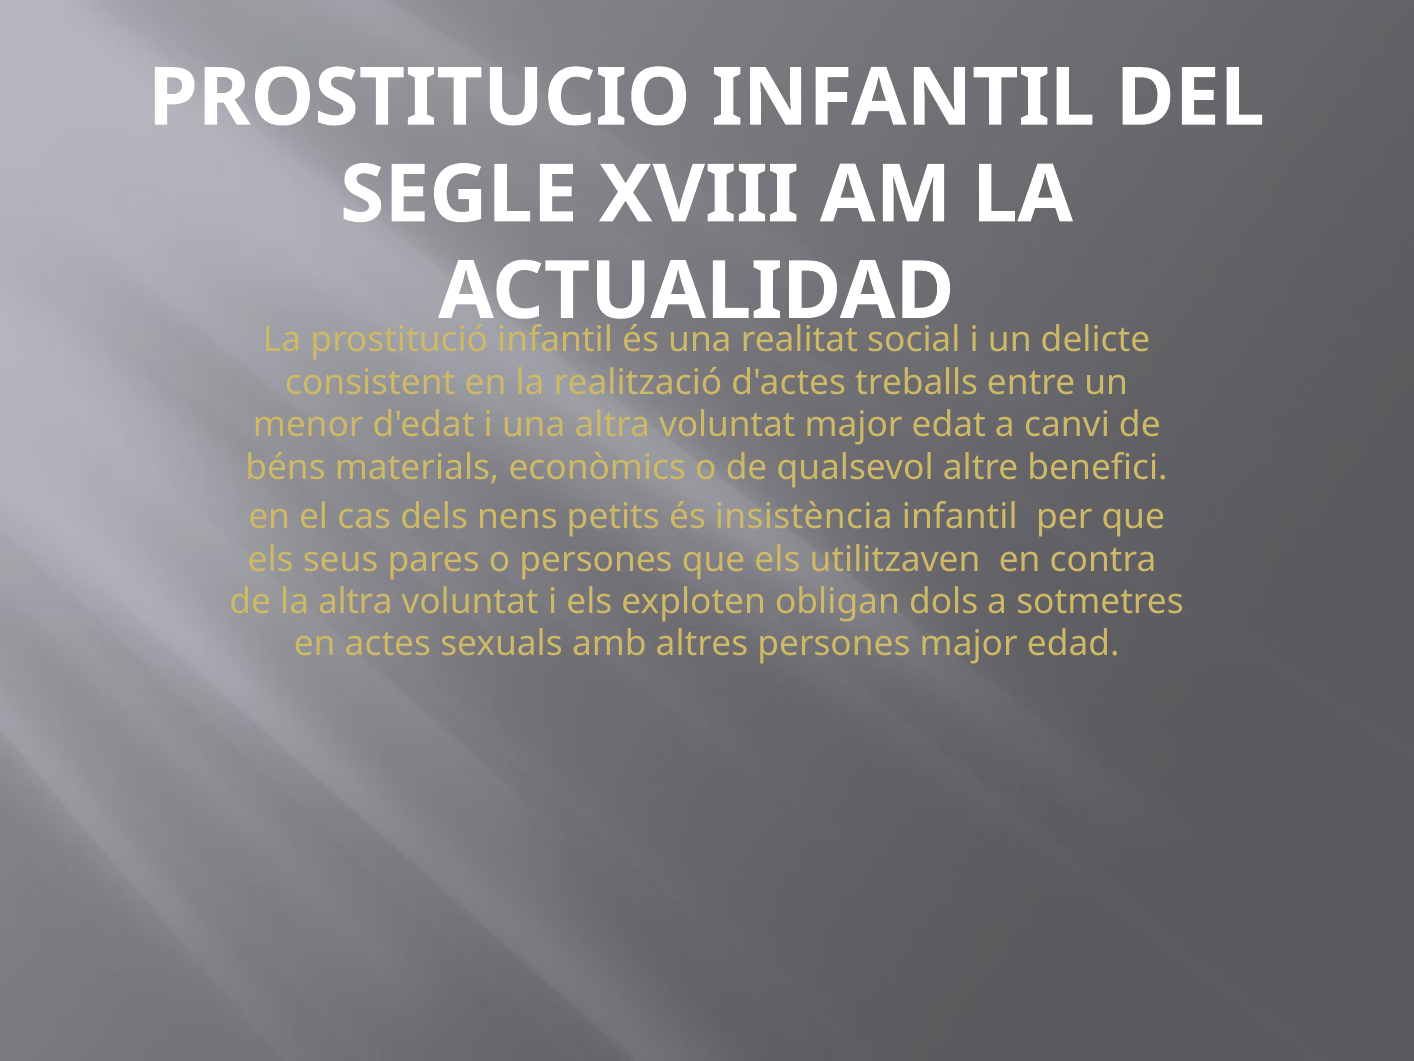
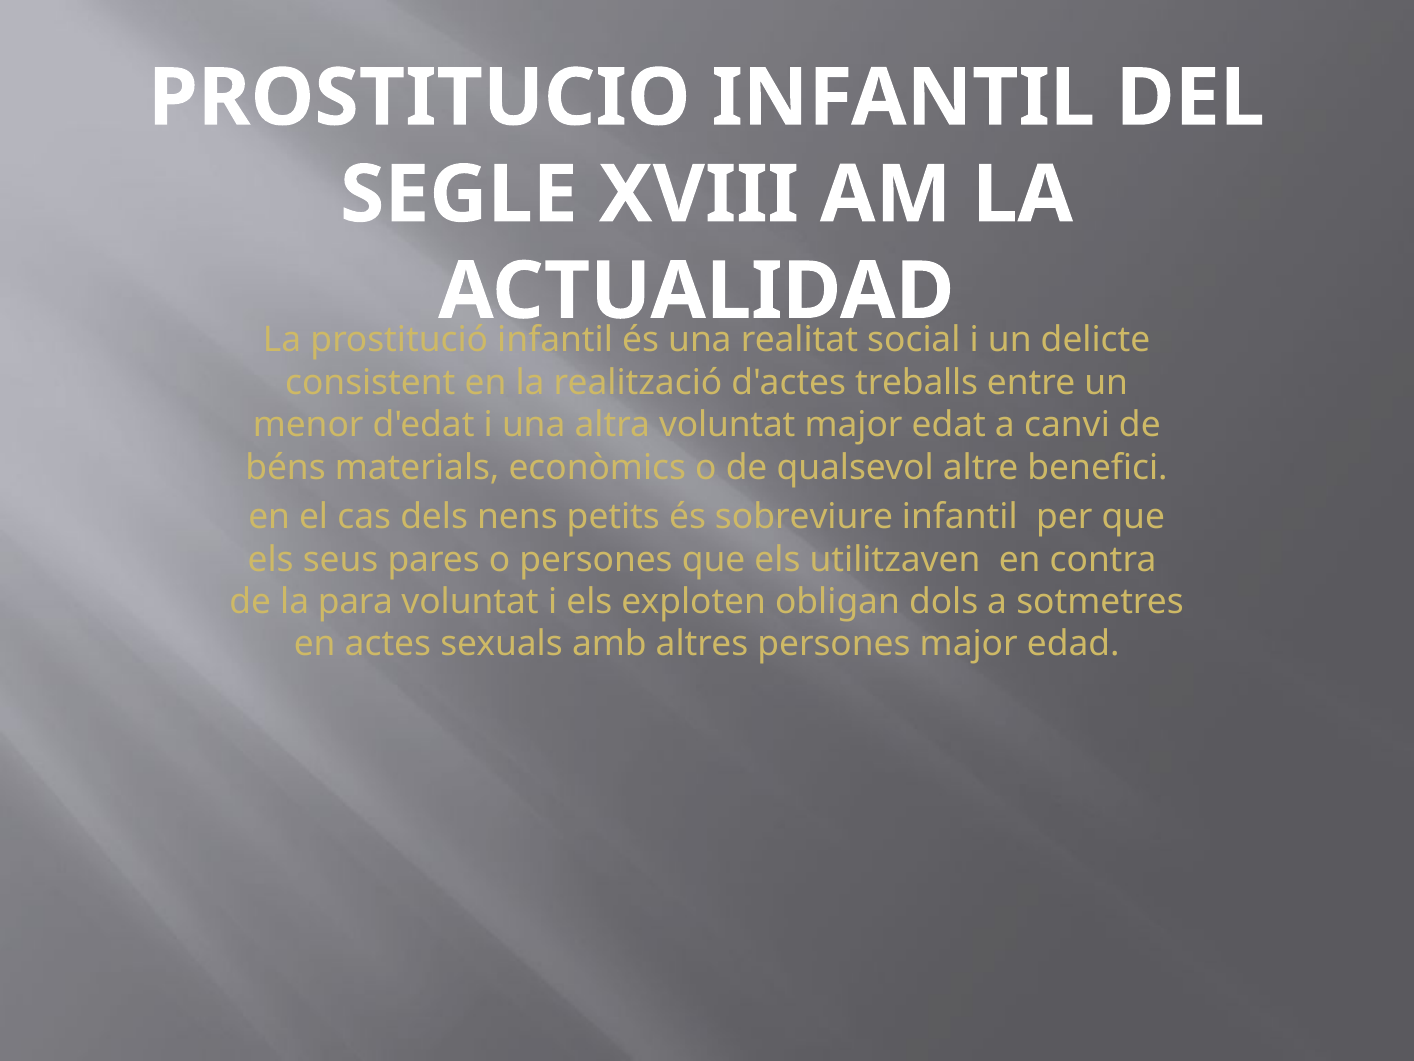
insistència: insistència -> sobreviure (804, 517)
la altra: altra -> para (355, 602)
